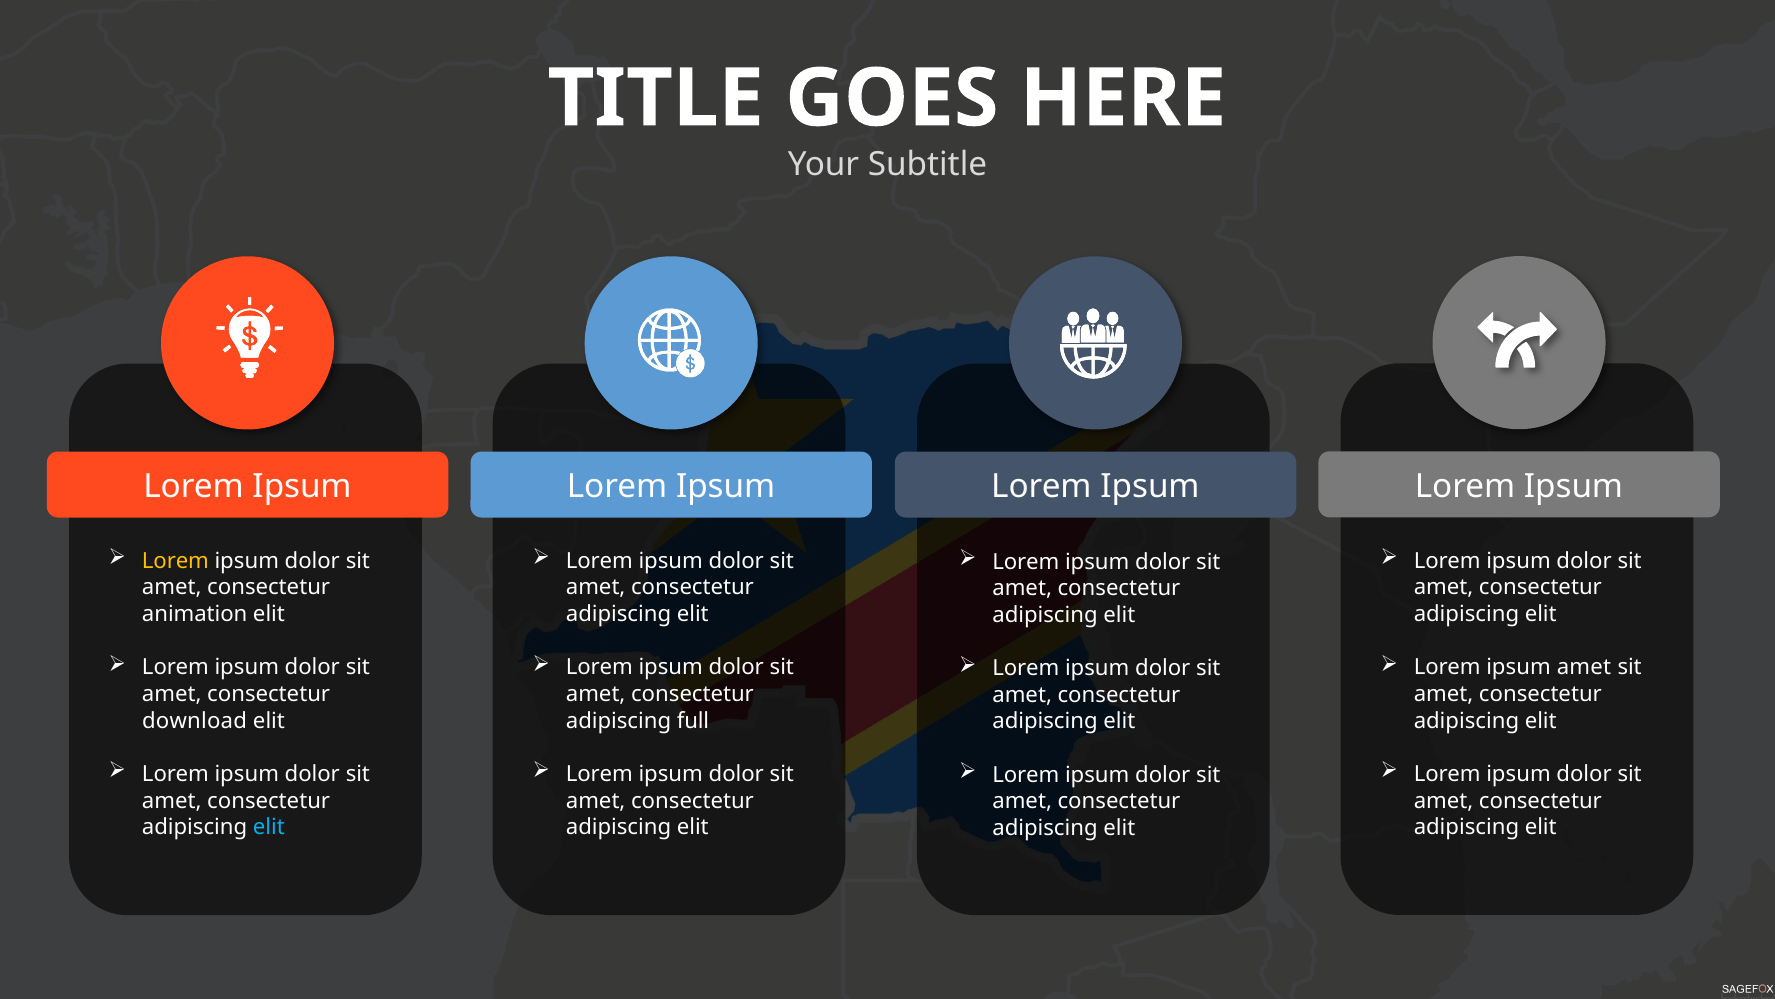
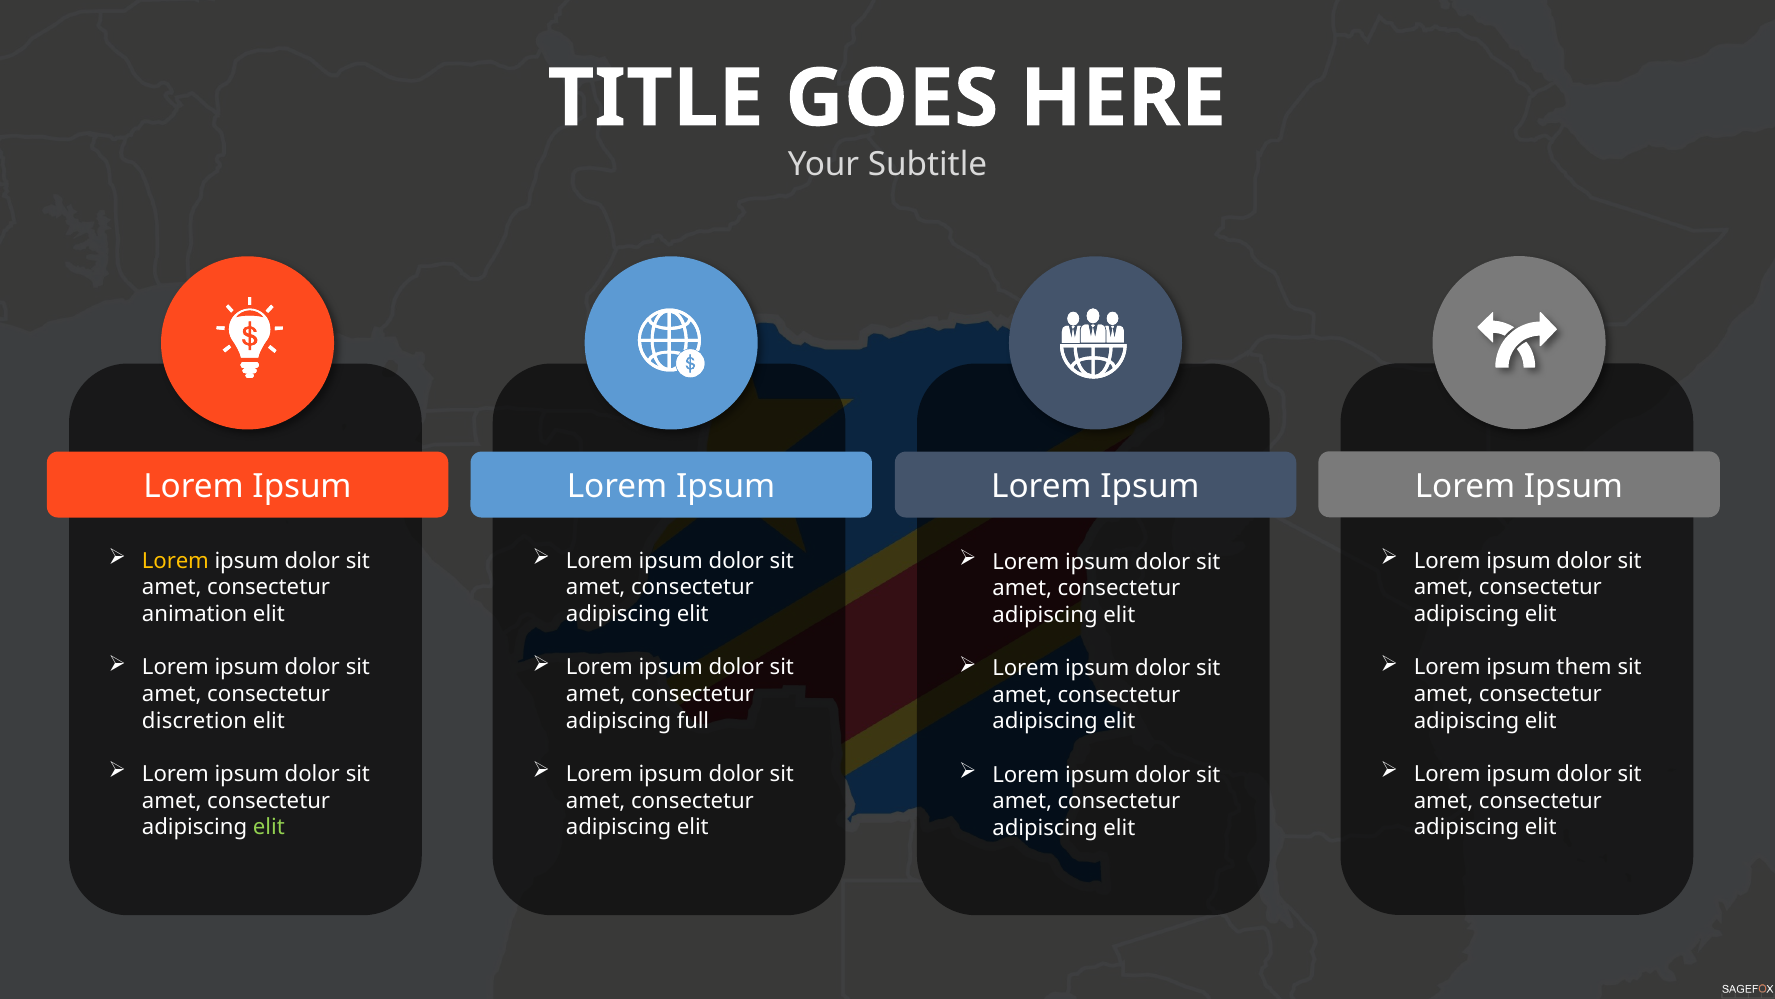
ipsum amet: amet -> them (1584, 667)
download: download -> discretion (195, 720)
elit colour: light blue -> light green (269, 827)
